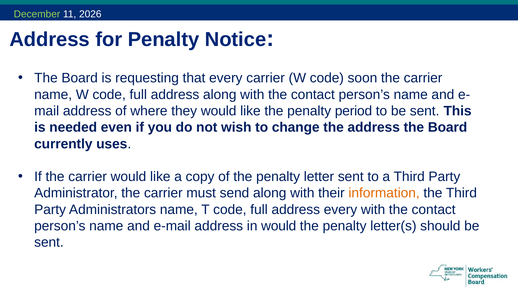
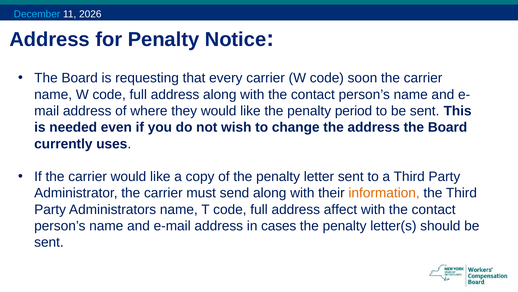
December colour: light green -> light blue (37, 14)
address every: every -> affect (340, 209)
in would: would -> cases (279, 226)
